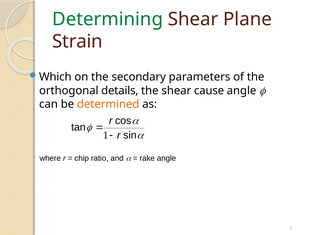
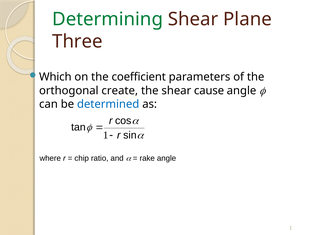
Strain: Strain -> Three (77, 41)
secondary: secondary -> coefficient (139, 77)
details: details -> create (120, 90)
determined colour: orange -> blue (108, 104)
